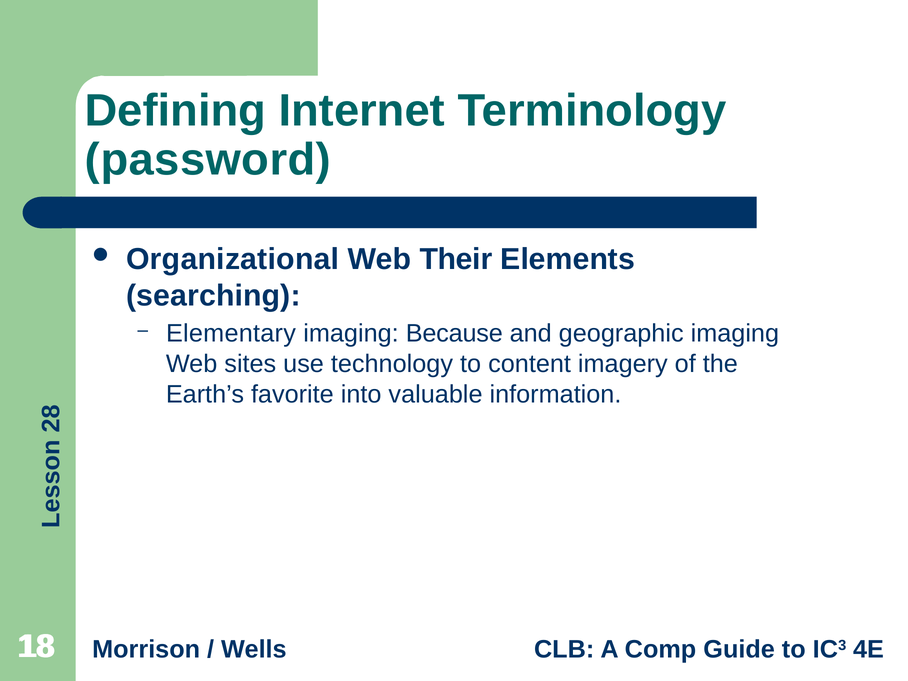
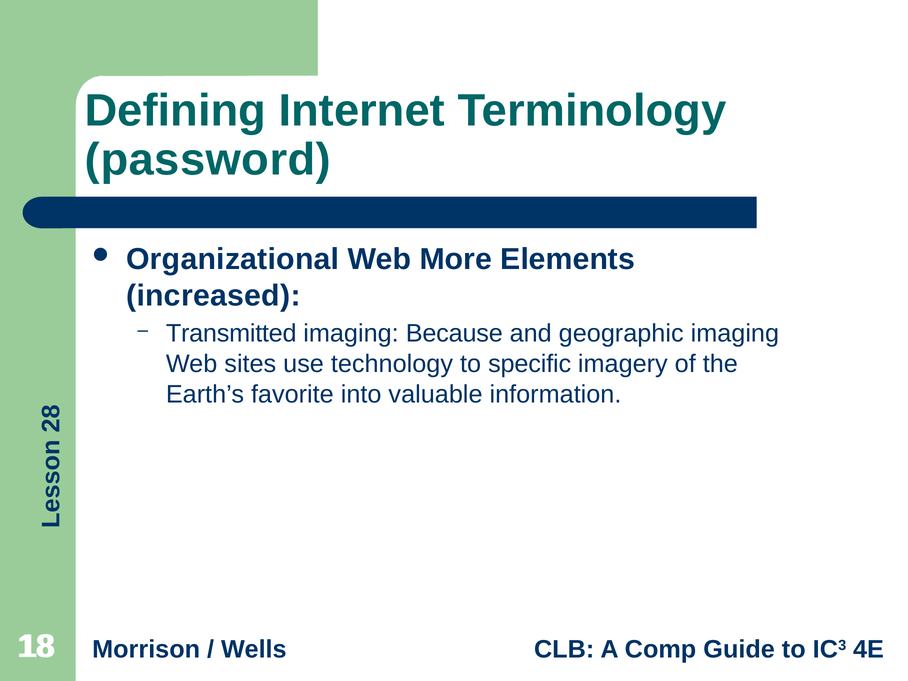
Their: Their -> More (456, 259)
searching: searching -> increased (213, 296)
Elementary: Elementary -> Transmitted (231, 334)
content: content -> specific (530, 364)
